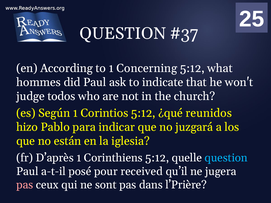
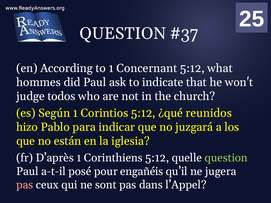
Concerning: Concerning -> Concernant (147, 68)
question colour: light blue -> light green (226, 158)
received: received -> engañéis (142, 171)
l’Prière: l’Prière -> l’Appel (186, 185)
